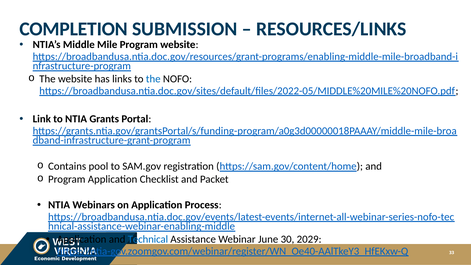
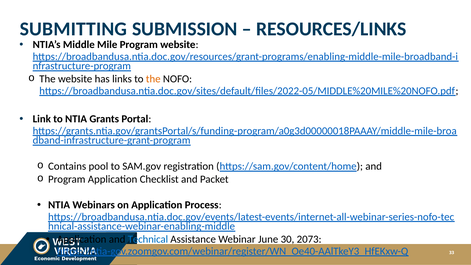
COMPLETION: COMPLETION -> SUBMITTING (73, 29)
the colour: blue -> orange (153, 79)
2029: 2029 -> 2073 (309, 239)
